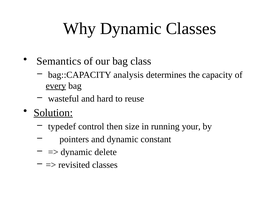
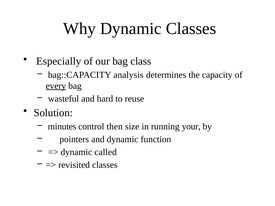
Semantics: Semantics -> Especially (59, 61)
Solution underline: present -> none (53, 113)
typedef: typedef -> minutes (62, 127)
constant: constant -> function (156, 139)
delete: delete -> called (106, 152)
